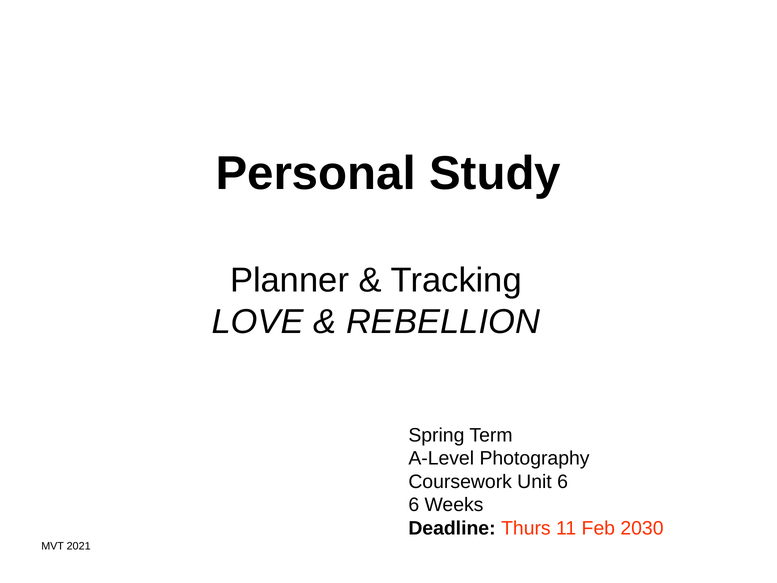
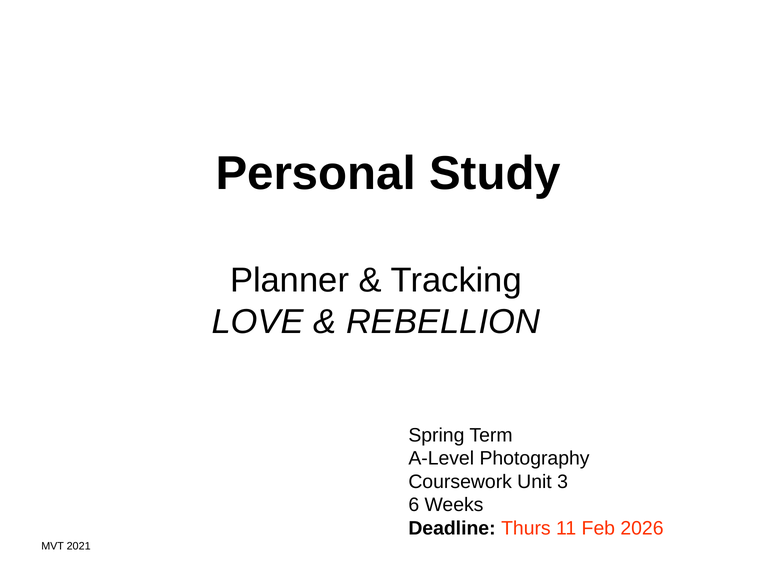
Unit 6: 6 -> 3 (563, 482)
2030: 2030 -> 2026 (642, 528)
